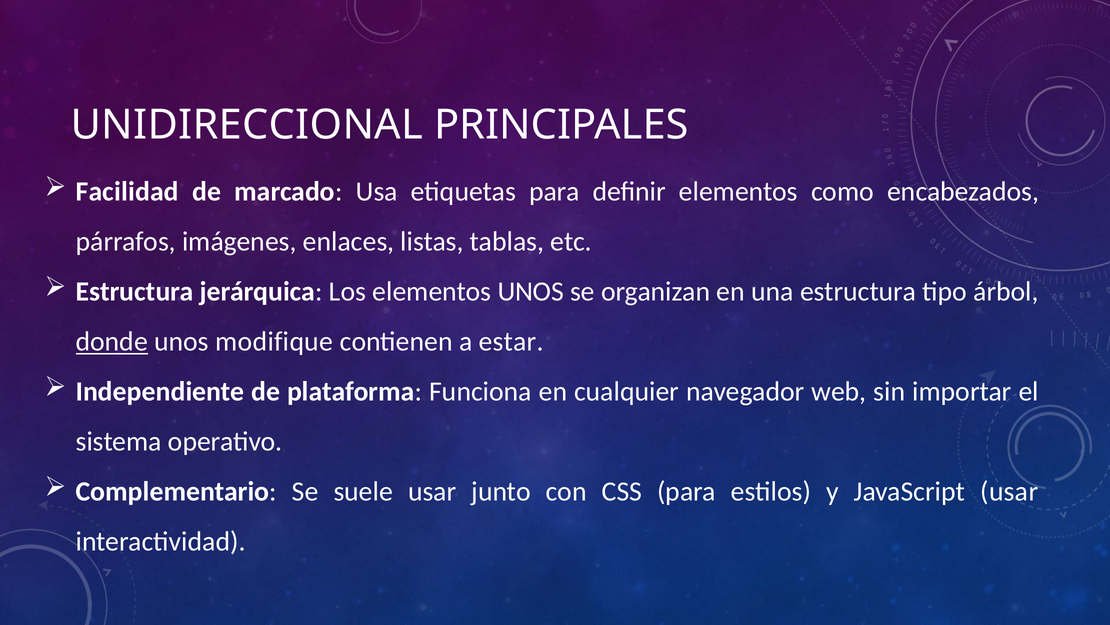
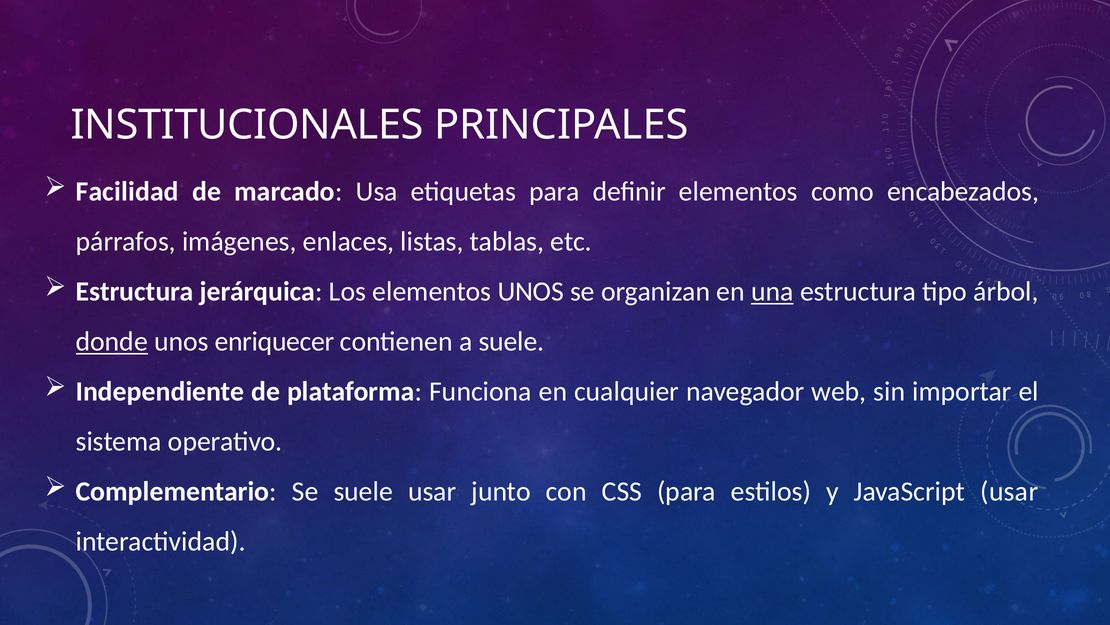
UNIDIRECCIONAL: UNIDIRECCIONAL -> INSTITUCIONALES (247, 125)
una underline: none -> present (772, 291)
modifique: modifique -> enriquecer (275, 341)
a estar: estar -> suele (511, 341)
